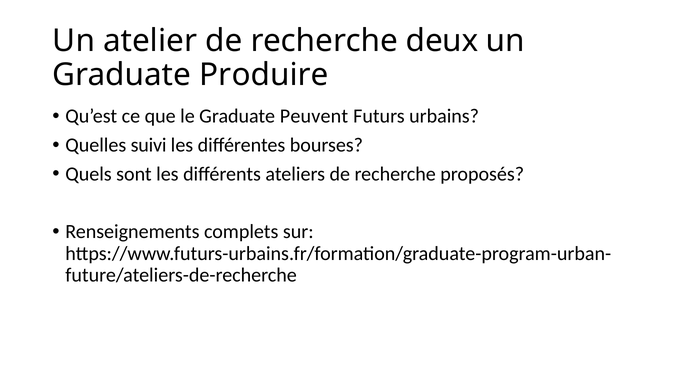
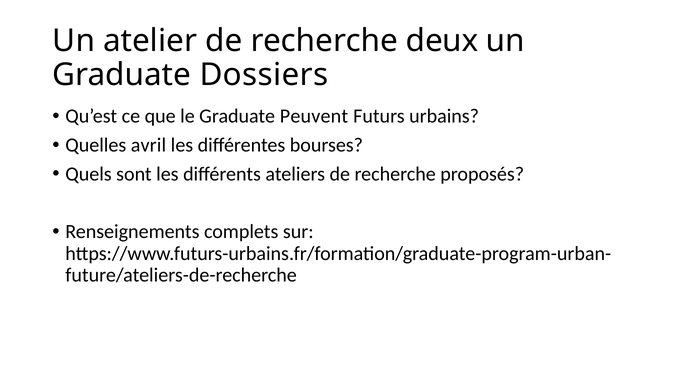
Produire: Produire -> Dossiers (264, 75)
suivi: suivi -> avril (148, 145)
